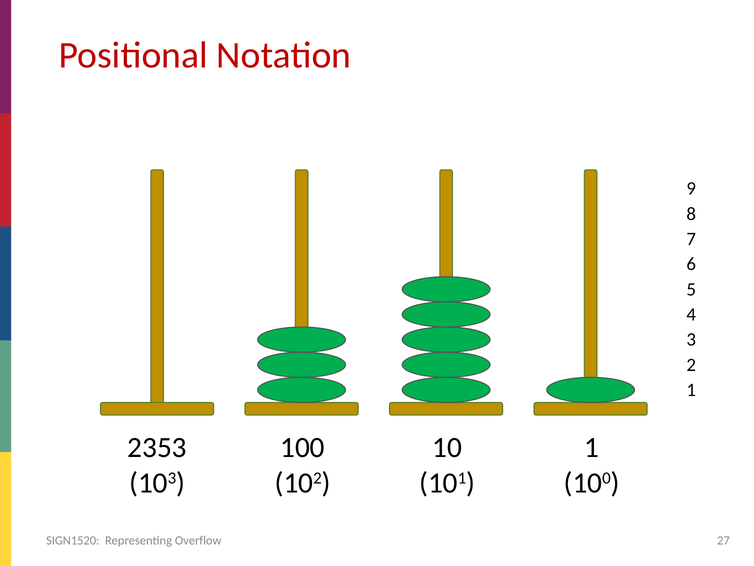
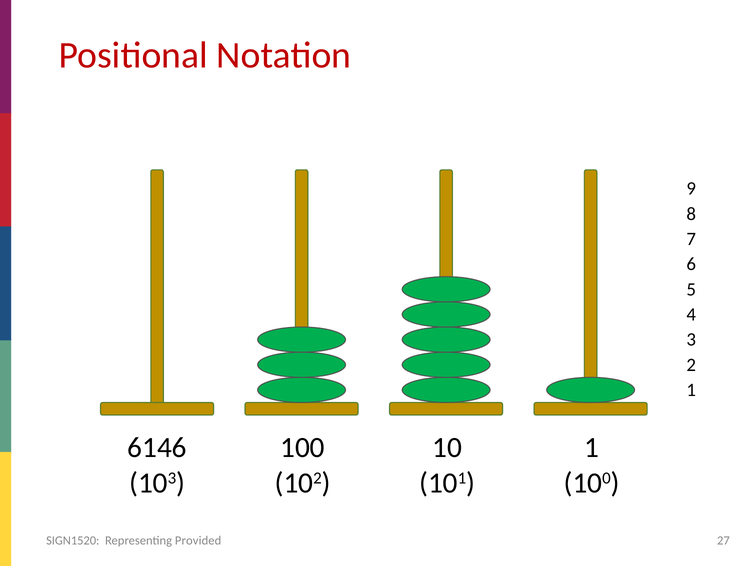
2353: 2353 -> 6146 (157, 447)
Overflow: Overflow -> Provided (198, 540)
